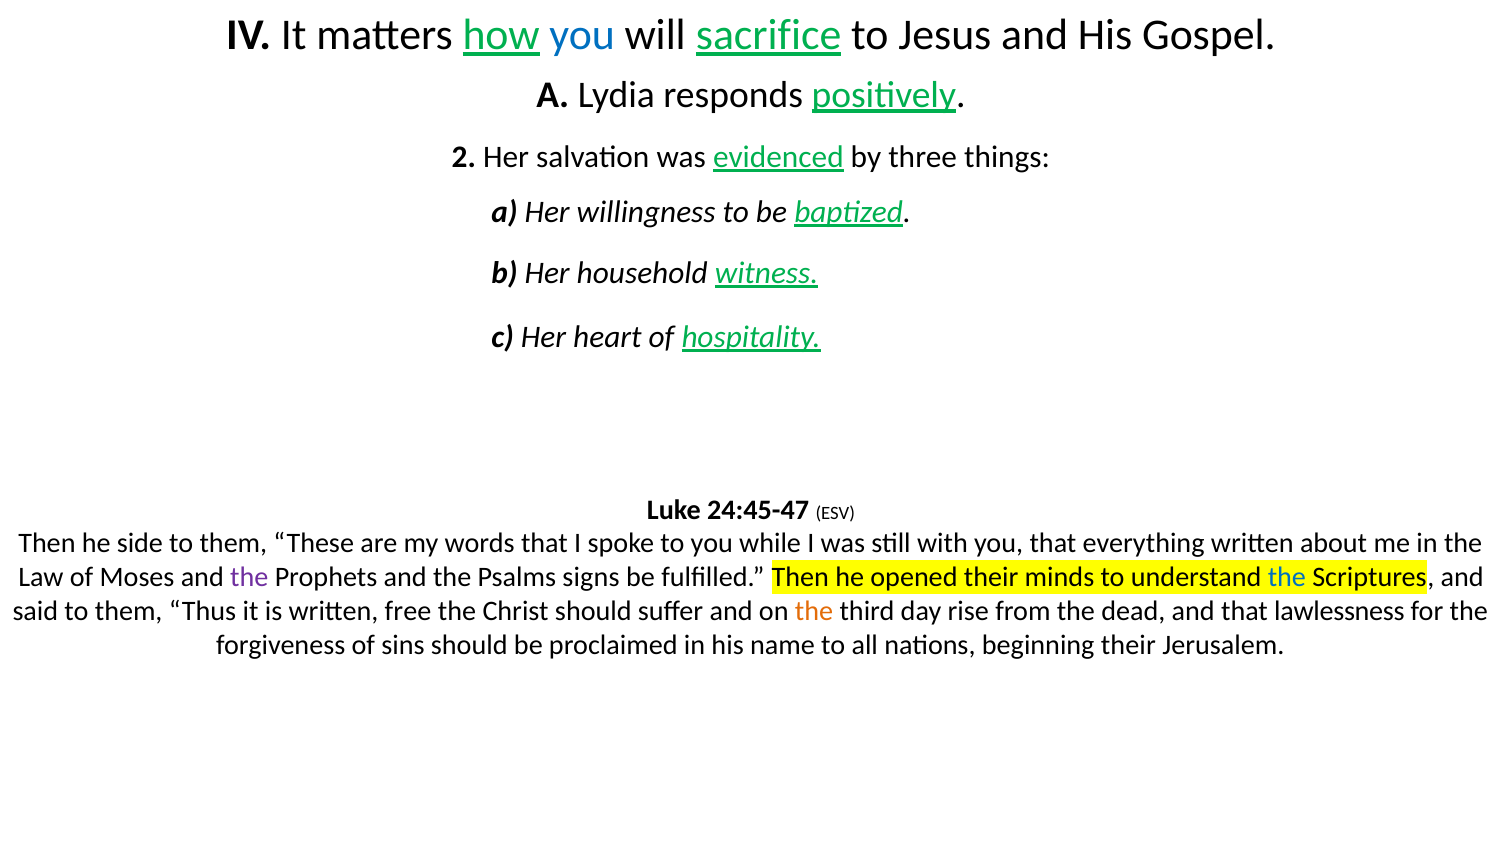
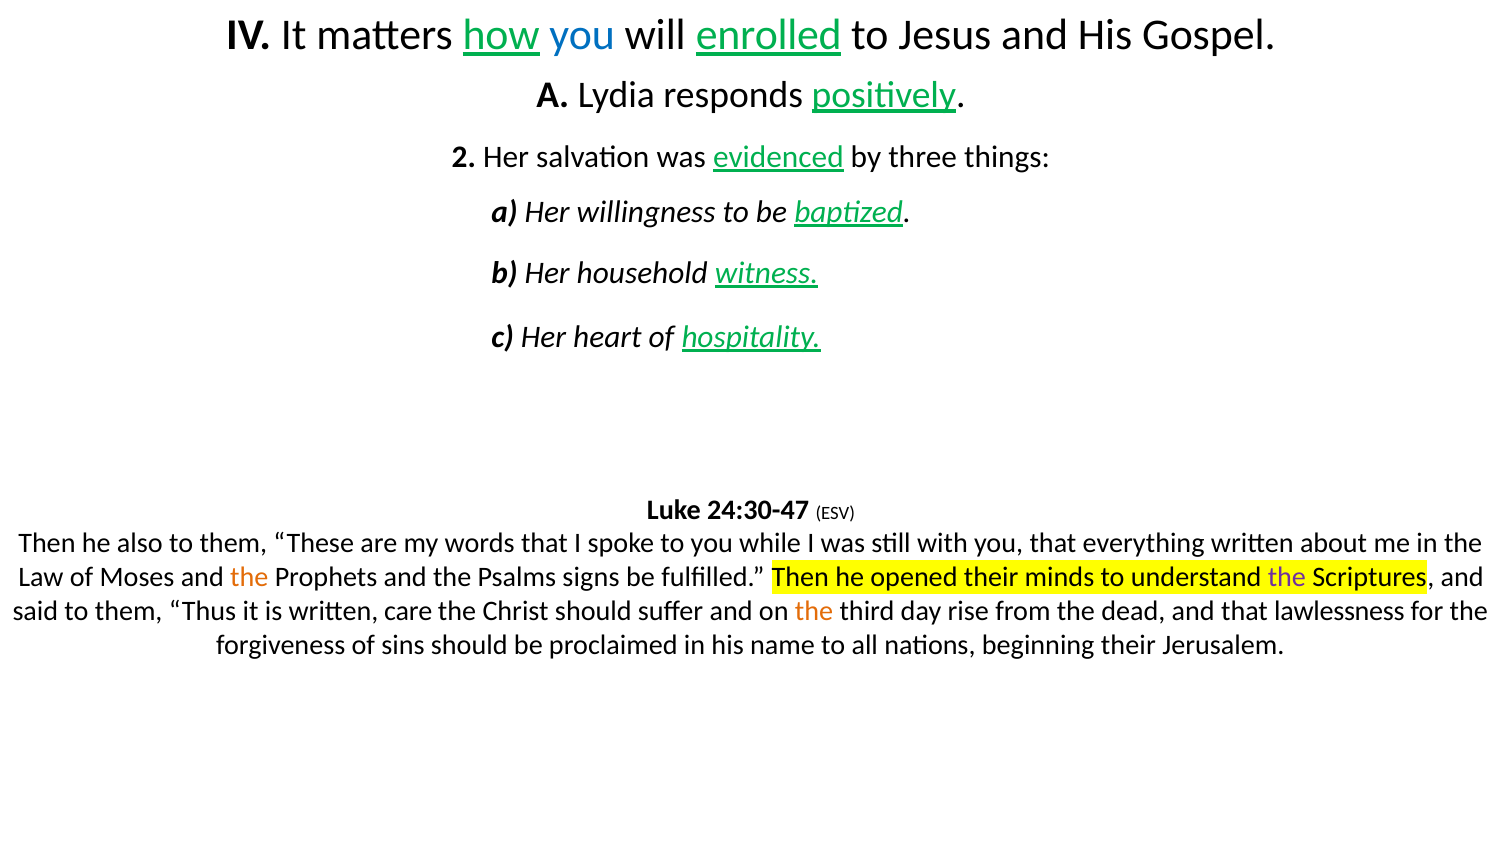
sacrifice: sacrifice -> enrolled (769, 35)
24:45-47: 24:45-47 -> 24:30-47 (758, 510)
side: side -> also (140, 544)
the colour: purple -> orange (249, 577)
the colour: blue -> purple (1287, 577)
free: free -> care (408, 611)
